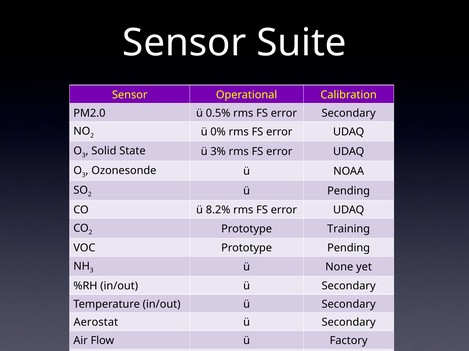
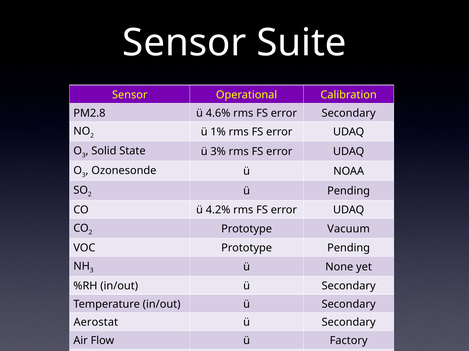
PM2.0: PM2.0 -> PM2.8 (89, 113)
0.5%: 0.5% -> 4.6% (218, 113)
0%: 0% -> 1% (218, 132)
8.2%: 8.2% -> 4.2% (218, 210)
Training: Training -> Vacuum (349, 229)
